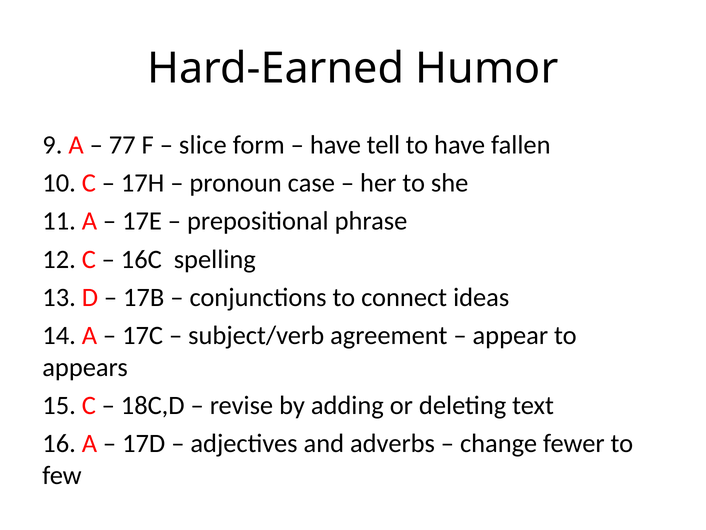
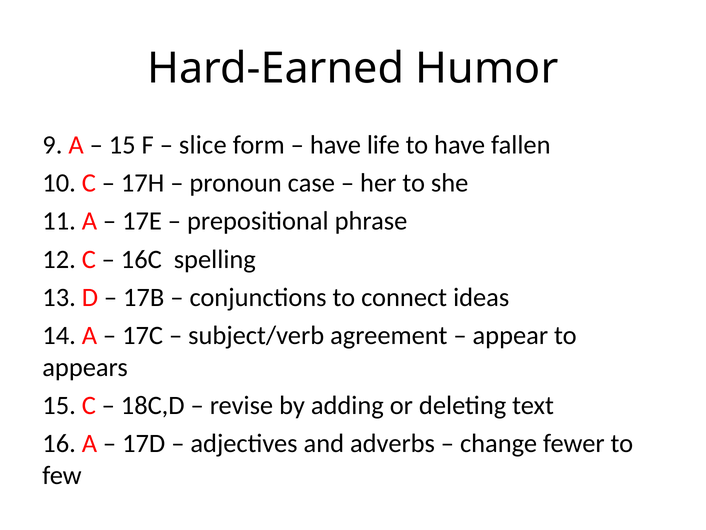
77: 77 -> 15 (122, 145)
tell: tell -> life (383, 145)
